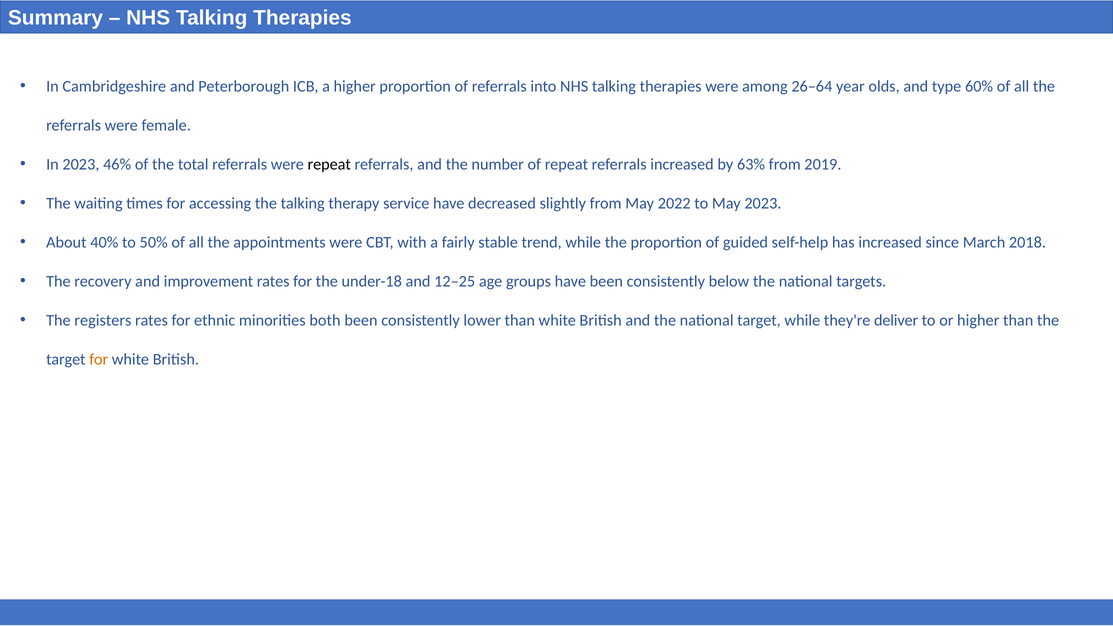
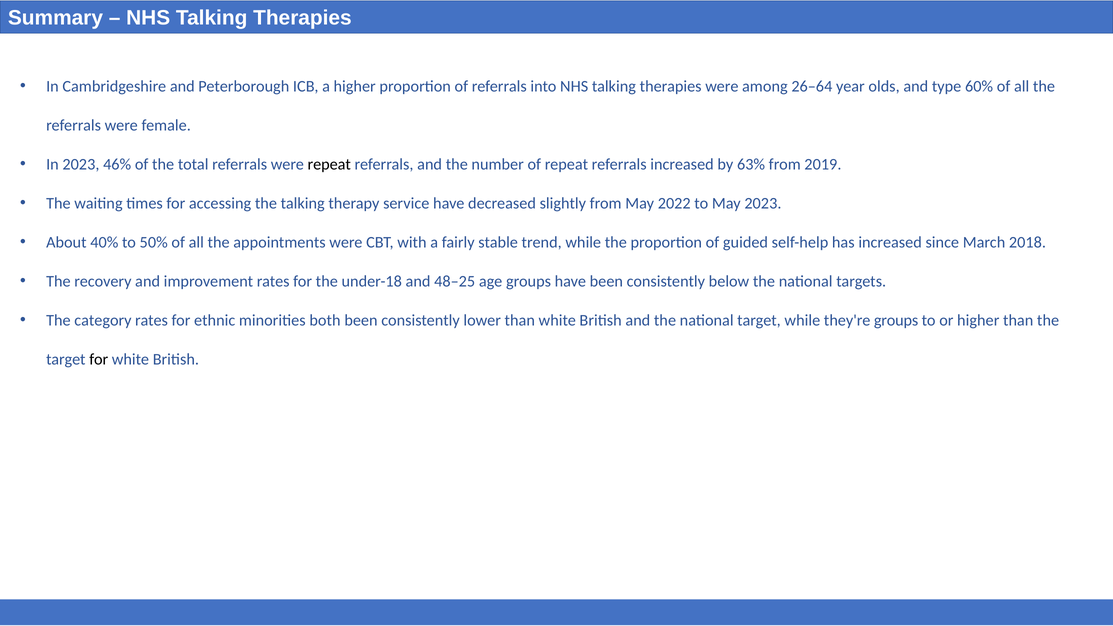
12–25: 12–25 -> 48–25 (455, 281)
registers: registers -> category (103, 320)
they're deliver: deliver -> groups (896, 320)
for colour: orange -> black (99, 359)
